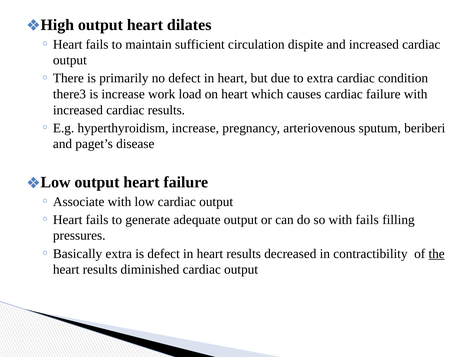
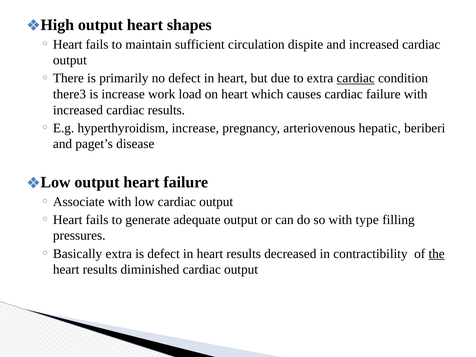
dilates: dilates -> shapes (189, 25)
cardiac underline: none -> present (356, 78)
sputum: sputum -> hepatic (380, 128)
with fails: fails -> type (367, 220)
